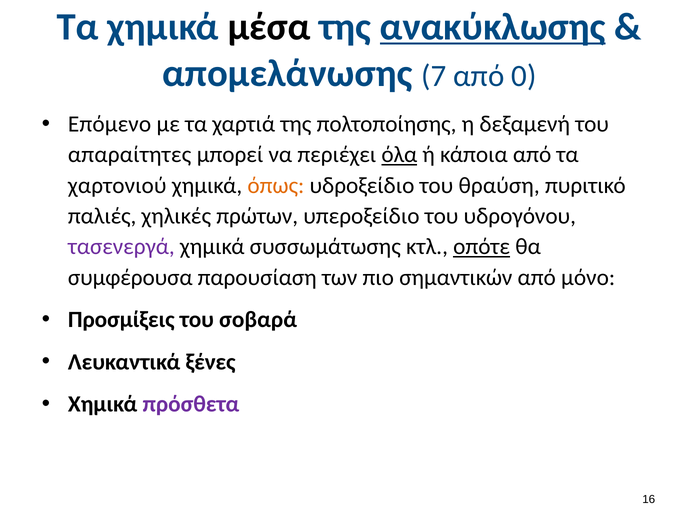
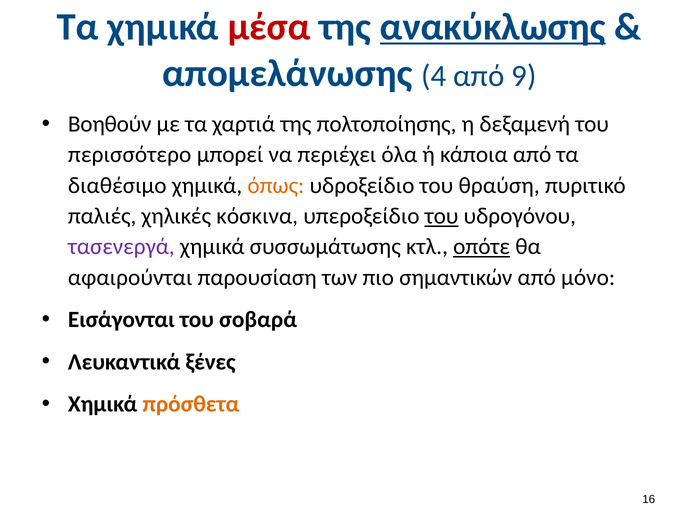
μέσα colour: black -> red (269, 27)
7: 7 -> 4 (434, 76)
0: 0 -> 9 (524, 76)
Επόμενο: Επόμενο -> Βοηθούν (110, 124)
απαραίτητες: απαραίτητες -> περισσότερο (130, 155)
όλα underline: present -> none (399, 155)
χαρτονιού: χαρτονιού -> διαθέσιμο (117, 185)
πρώτων: πρώτων -> κόσκινα (257, 216)
του underline: none -> present (442, 216)
συμφέρουσα: συμφέρουσα -> αφαιρούνται (130, 277)
Προσμίξεις: Προσμίξεις -> Εισάγονται (121, 320)
πρόσθετα colour: purple -> orange (191, 404)
